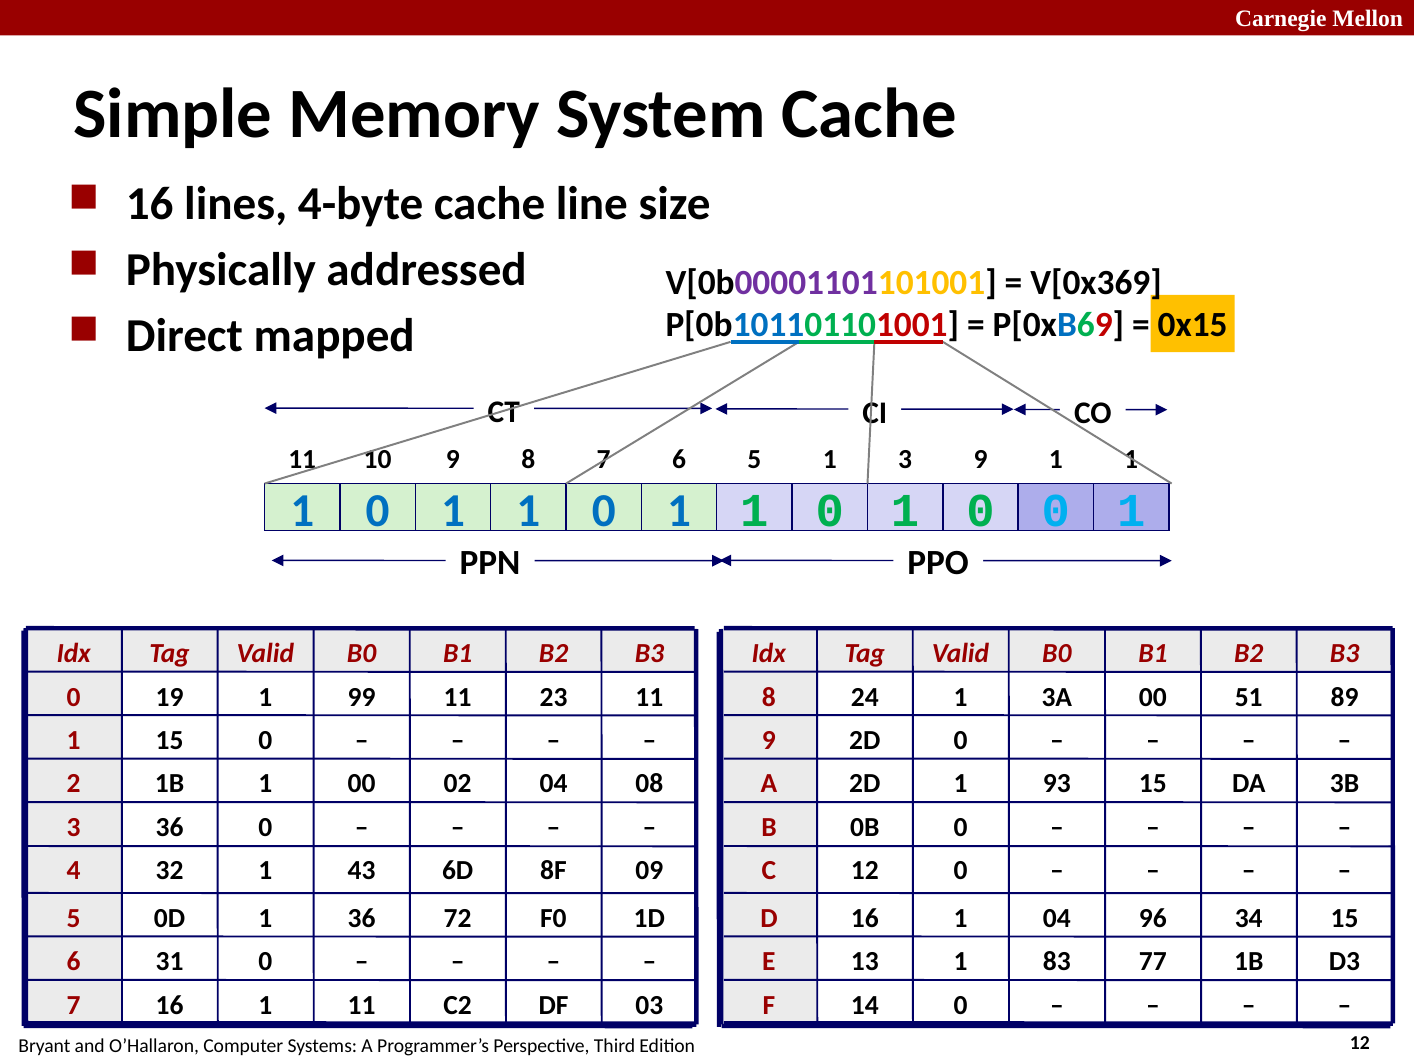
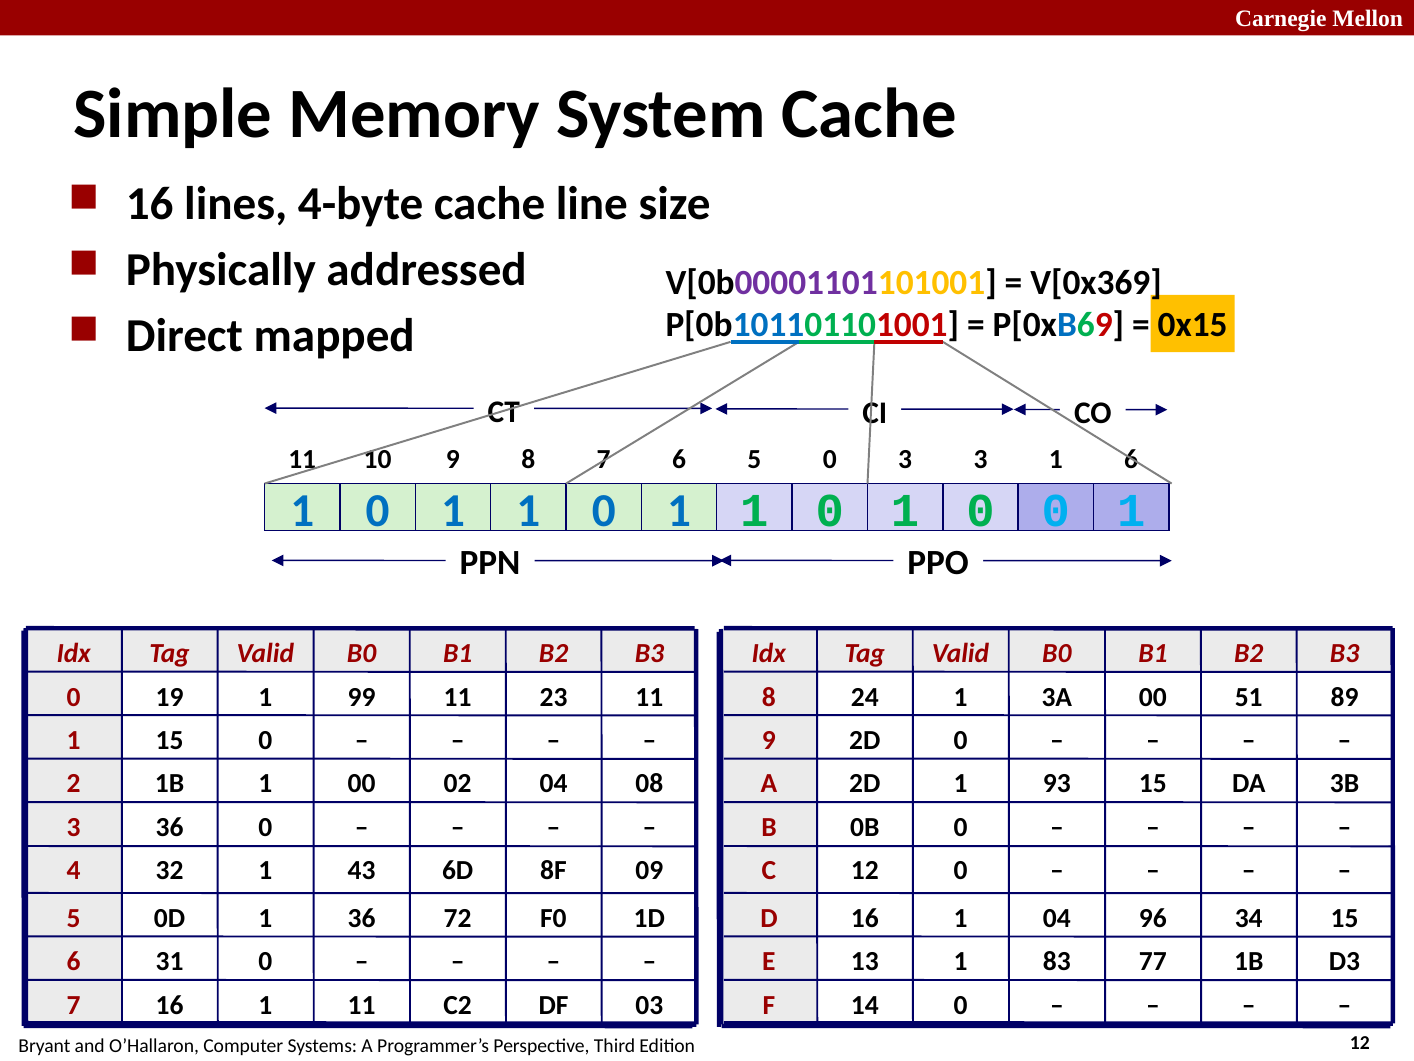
5 1: 1 -> 0 (830, 459)
3 9: 9 -> 3 (981, 459)
1: 1 -> 6 (1131, 459)
